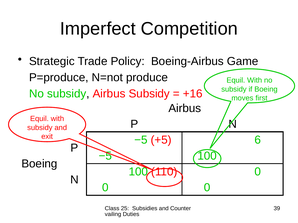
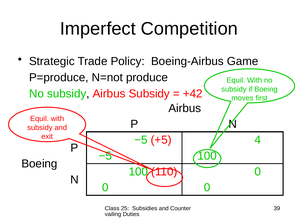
+16: +16 -> +42 (193, 94)
6: 6 -> 4 (258, 140)
